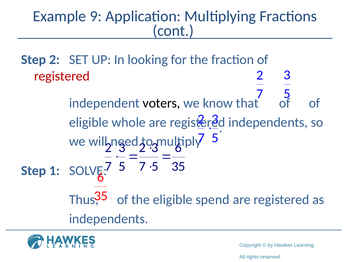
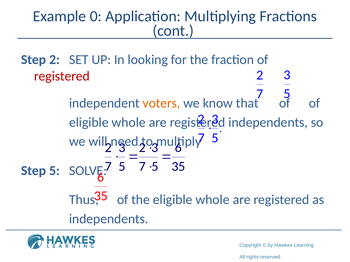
9: 9 -> 0 (96, 16)
voters colour: black -> orange (162, 103)
Step 1: 1 -> 5 (54, 171)
the eligible spend: spend -> whole (213, 200)
